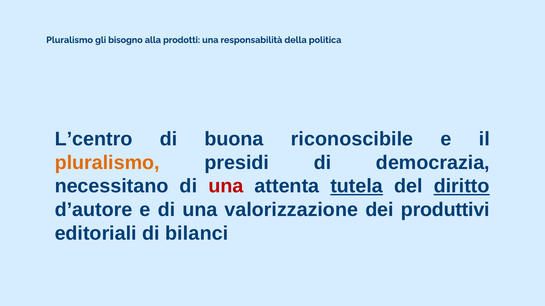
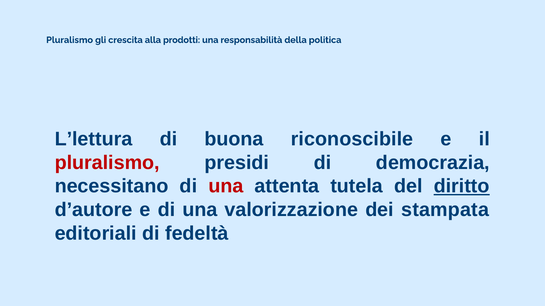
bisogno: bisogno -> crescita (125, 40)
L’centro: L’centro -> L’lettura (94, 139)
pluralismo colour: orange -> red (107, 163)
tutela underline: present -> none (357, 187)
produttivi: produttivi -> stampata (445, 210)
bilanci: bilanci -> fedeltà (197, 234)
